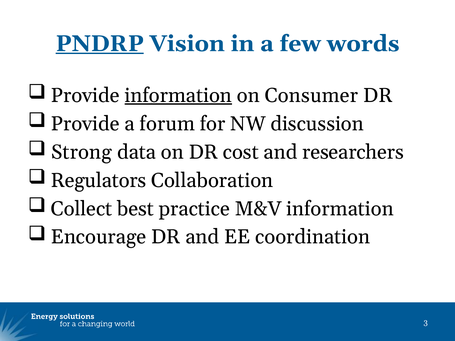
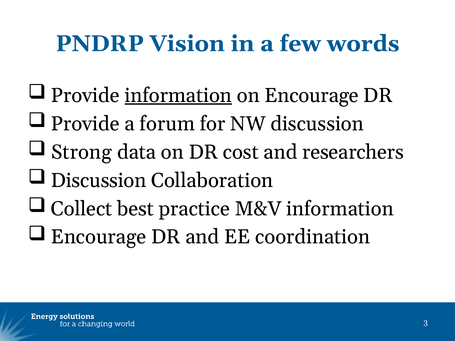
PNDRP underline: present -> none (100, 44)
on Consumer: Consumer -> Encourage (312, 95)
Regulators: Regulators -> Discussion (99, 180)
